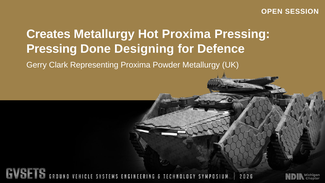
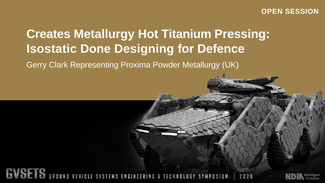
Hot Proxima: Proxima -> Titanium (186, 34)
Pressing: Pressing -> Isostatic (52, 49)
